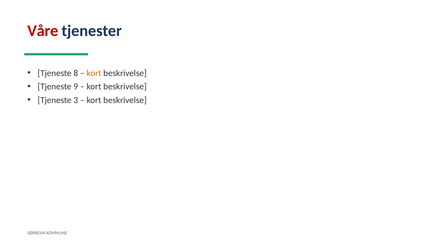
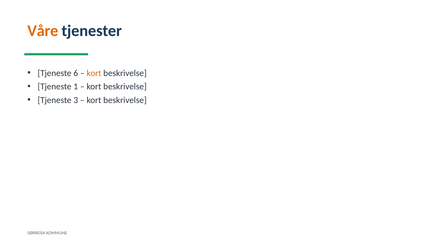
Våre colour: red -> orange (43, 31)
8: 8 -> 6 (76, 73)
9: 9 -> 1 (76, 87)
